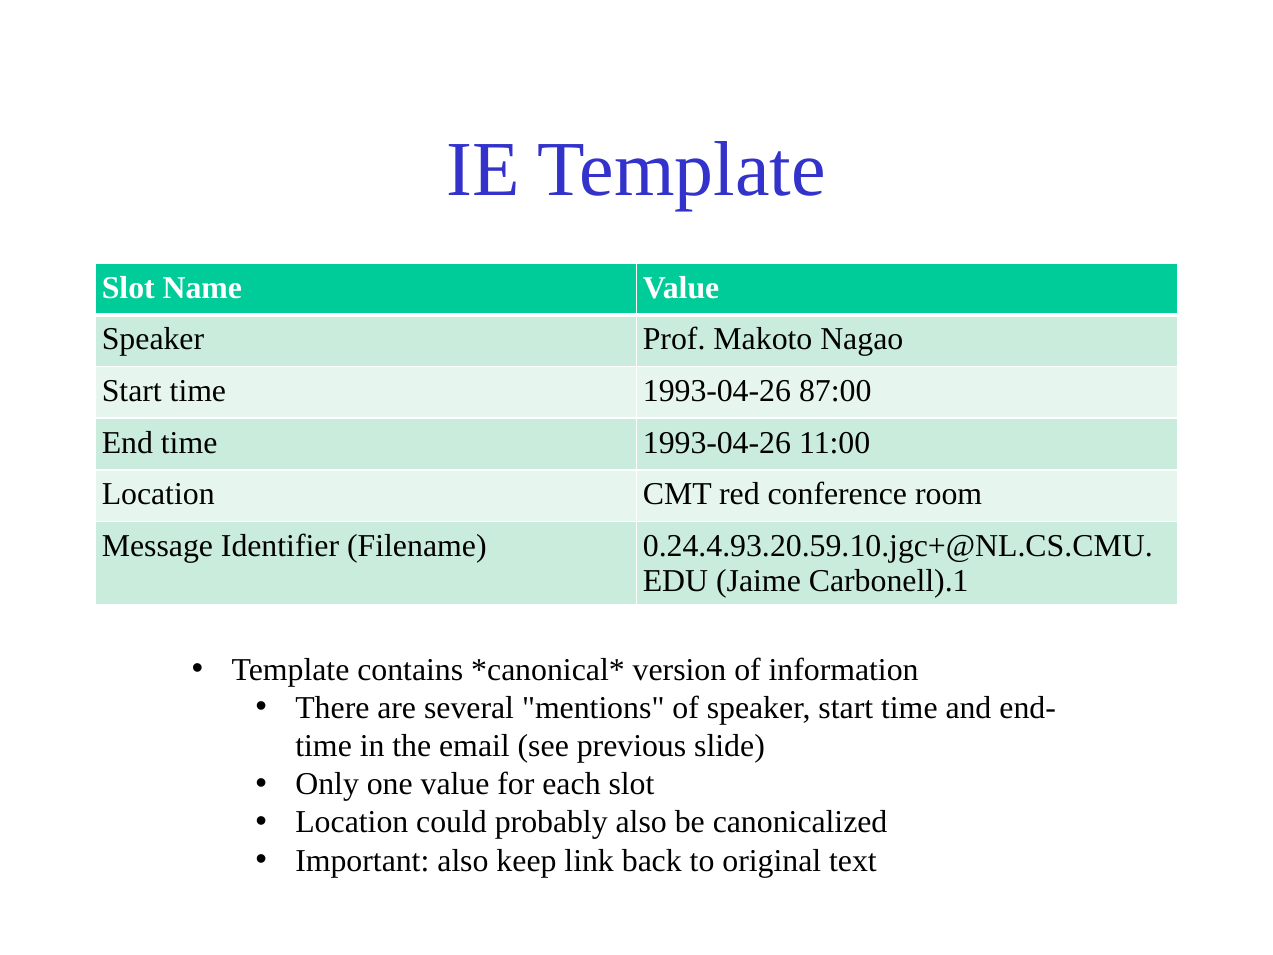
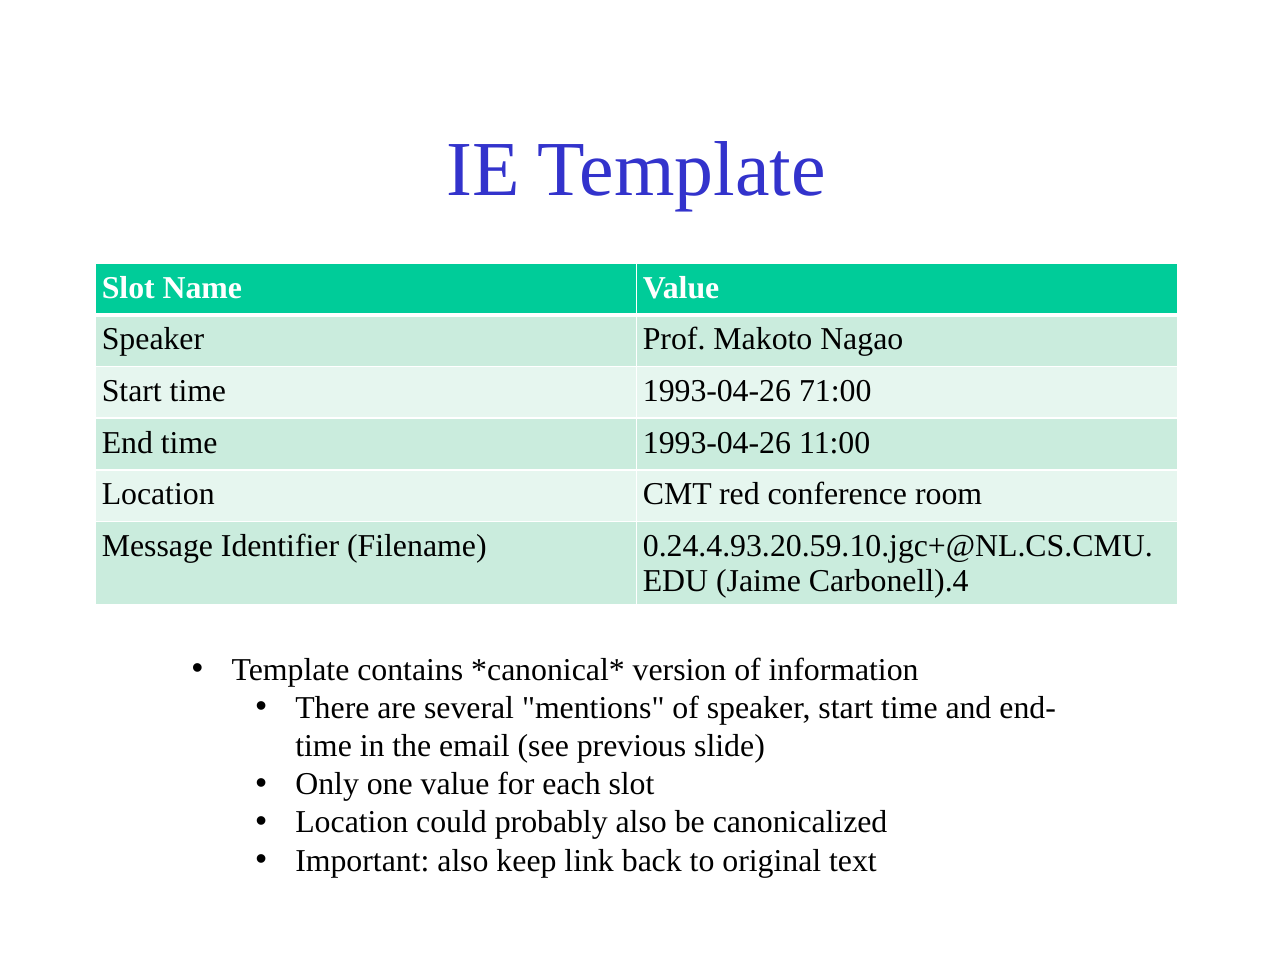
87:00: 87:00 -> 71:00 (835, 391)
Carbonell).1: Carbonell).1 -> Carbonell).4 (889, 581)
